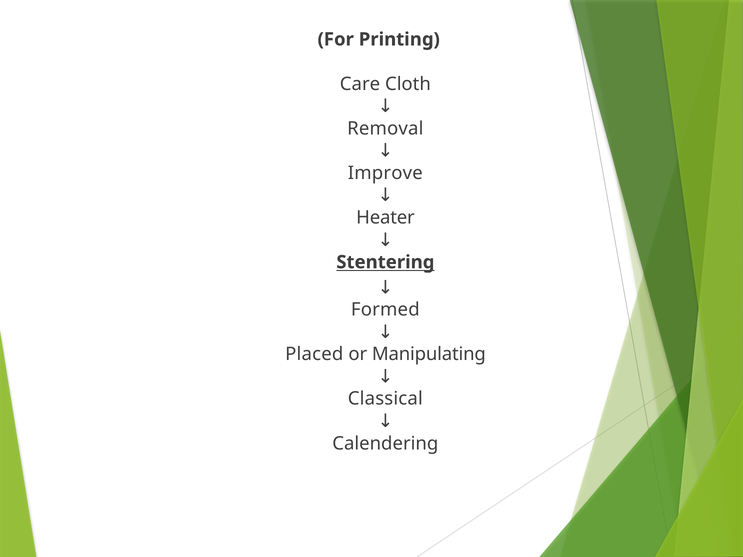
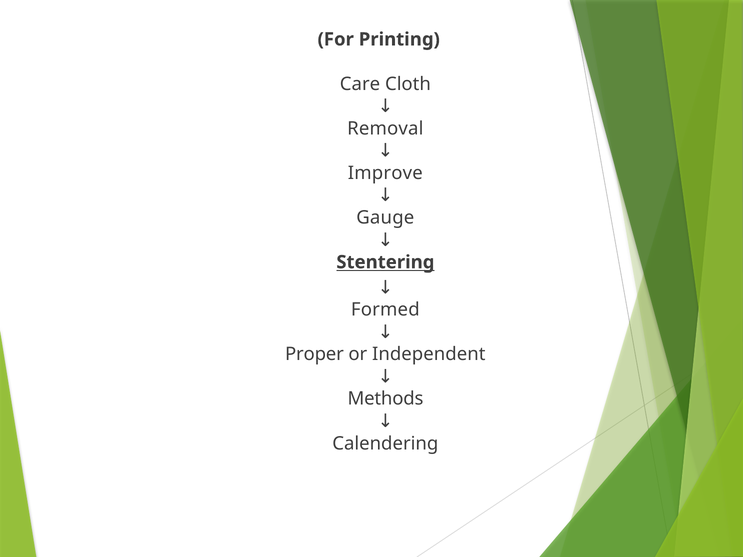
Heater: Heater -> Gauge (385, 218)
Placed: Placed -> Proper (314, 354)
Manipulating: Manipulating -> Independent (429, 354)
Classical: Classical -> Methods (385, 399)
